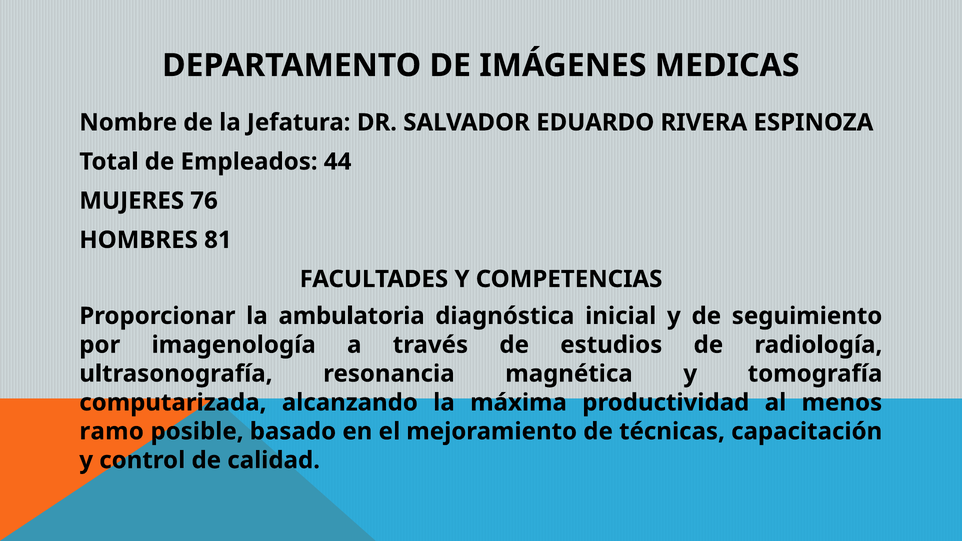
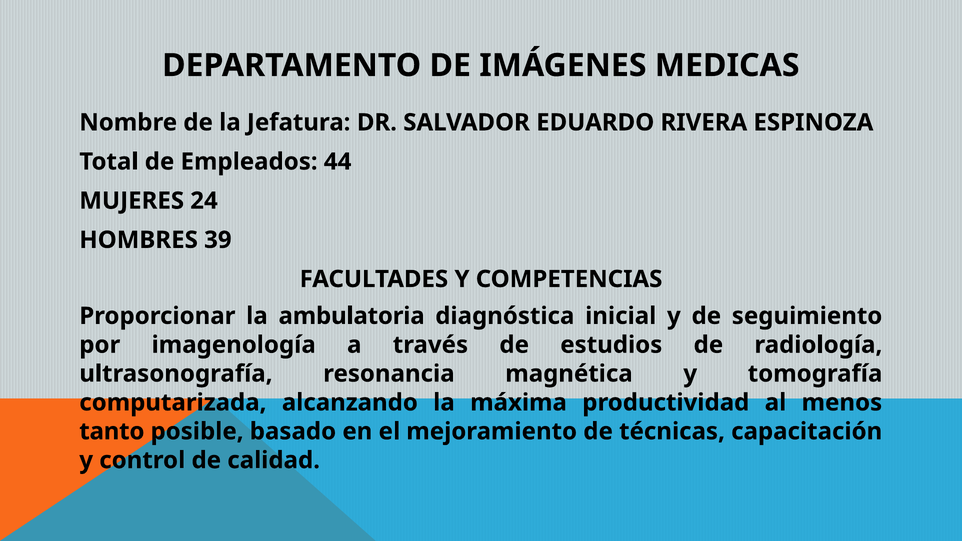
76: 76 -> 24 (204, 201)
81: 81 -> 39 (218, 240)
ramo: ramo -> tanto (112, 431)
